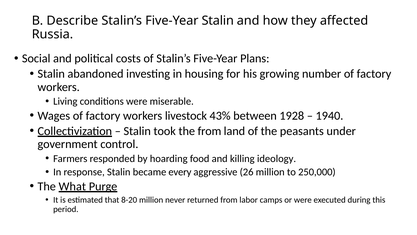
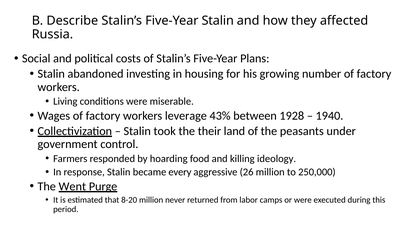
livestock: livestock -> leverage (186, 116)
the from: from -> their (209, 131)
What: What -> Went (72, 186)
